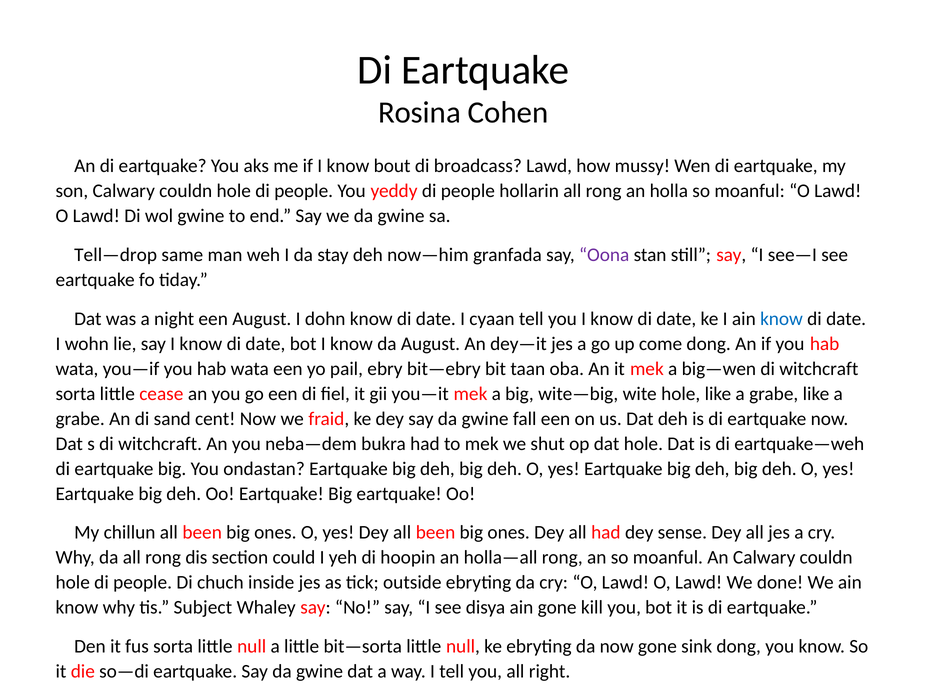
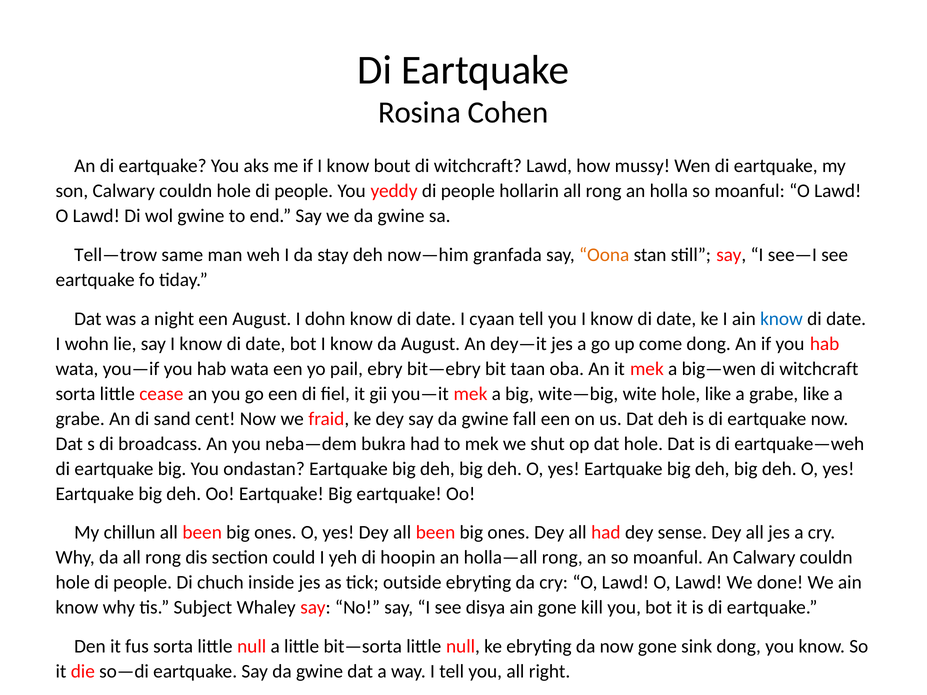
bout di broadcass: broadcass -> witchcraft (478, 166)
Tell—drop: Tell—drop -> Tell—trow (116, 255)
Oona colour: purple -> orange (604, 255)
s di witchcraft: witchcraft -> broadcass (160, 444)
